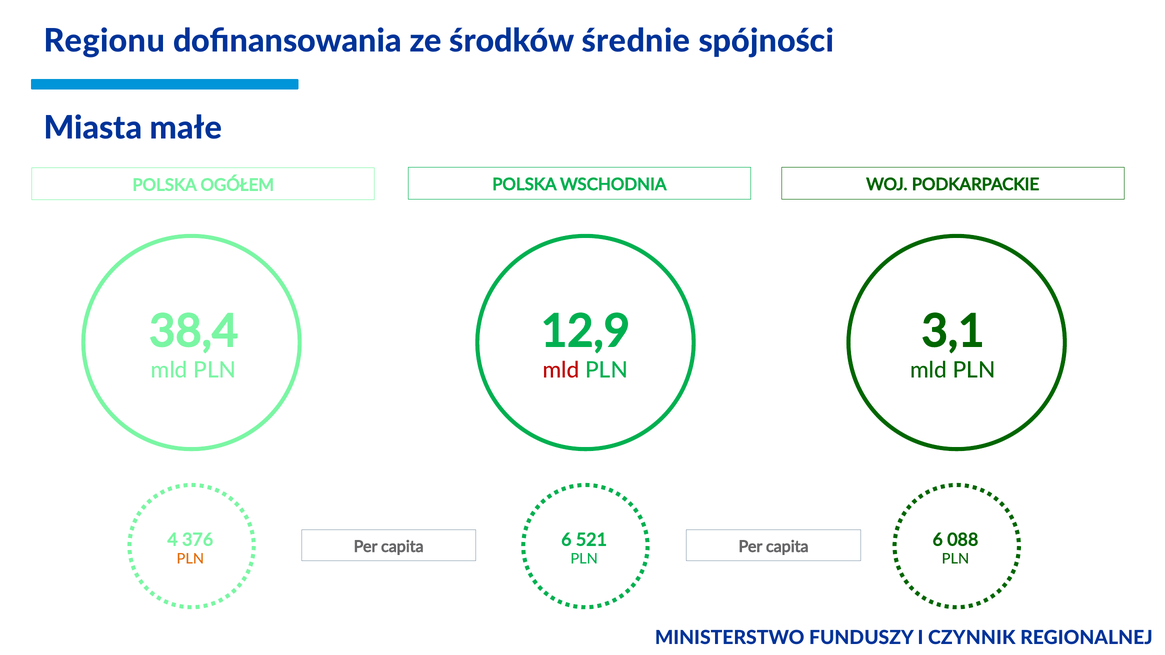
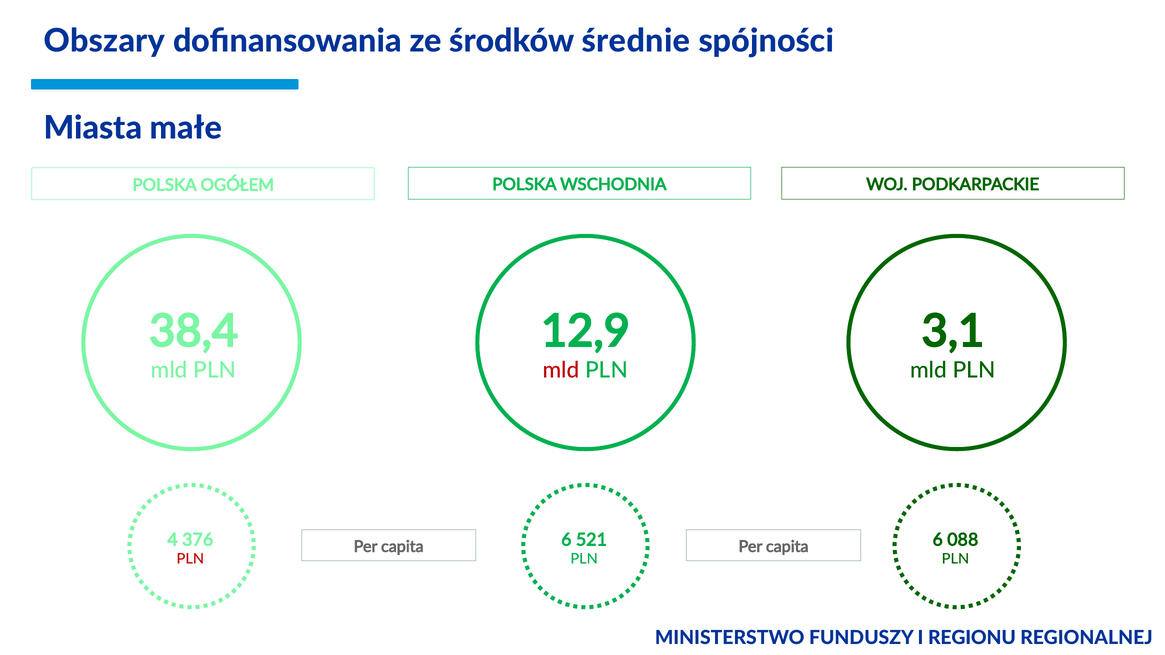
Regionu: Regionu -> Obszary (104, 41)
PLN colour: orange -> red (190, 559)
CZYNNIK: CZYNNIK -> REGIONU (972, 638)
